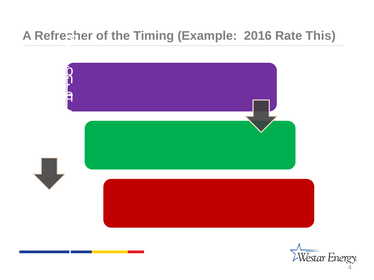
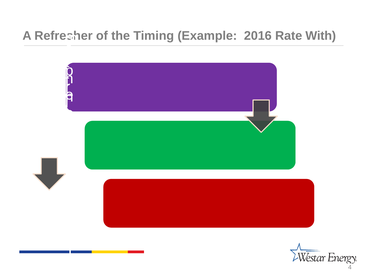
This: This -> With (321, 36)
